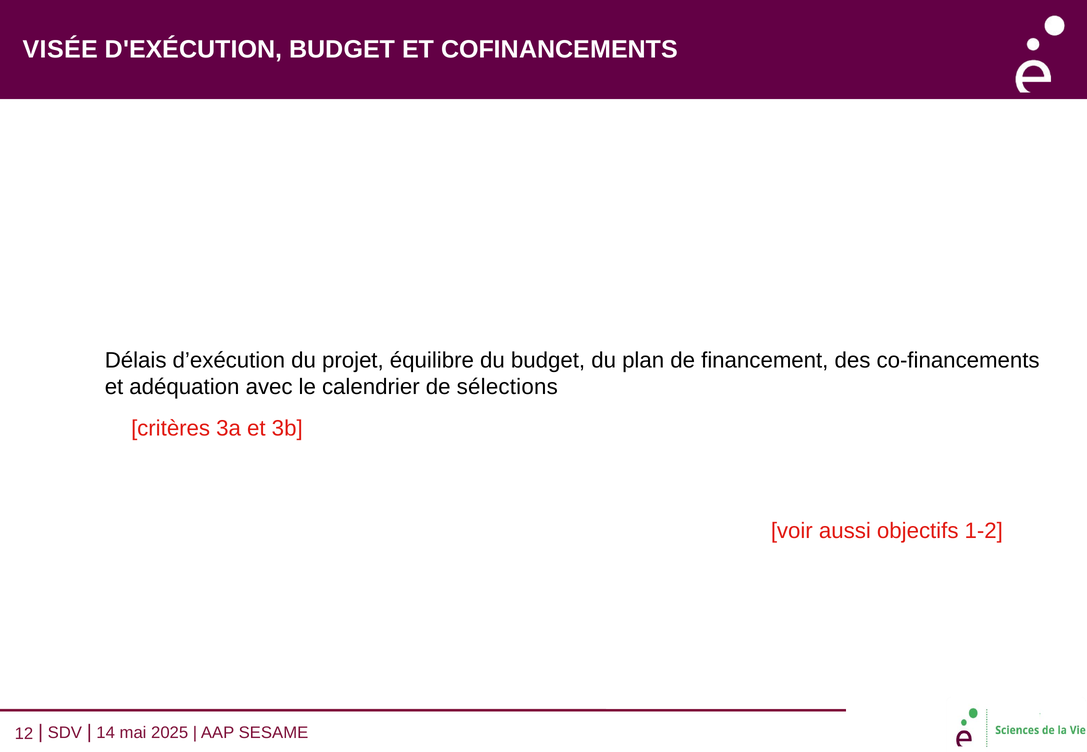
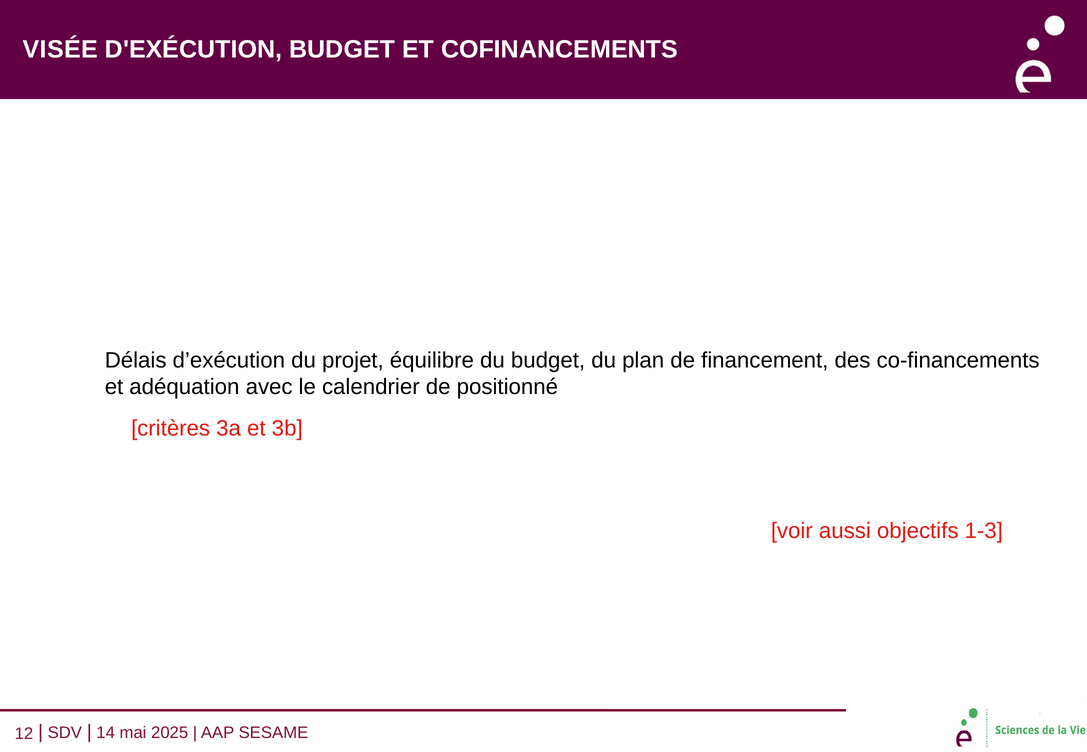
sélections: sélections -> positionné (507, 387)
1-2: 1-2 -> 1-3 (984, 531)
